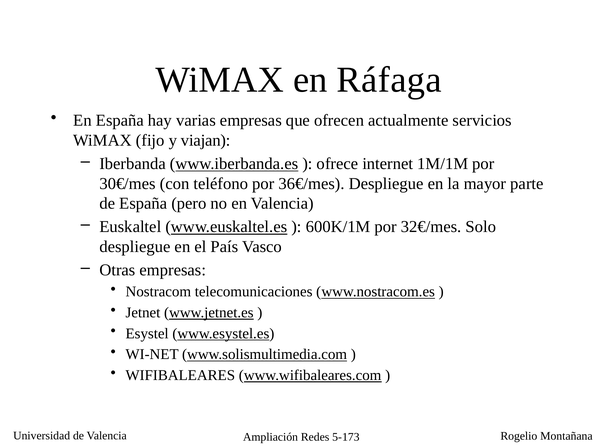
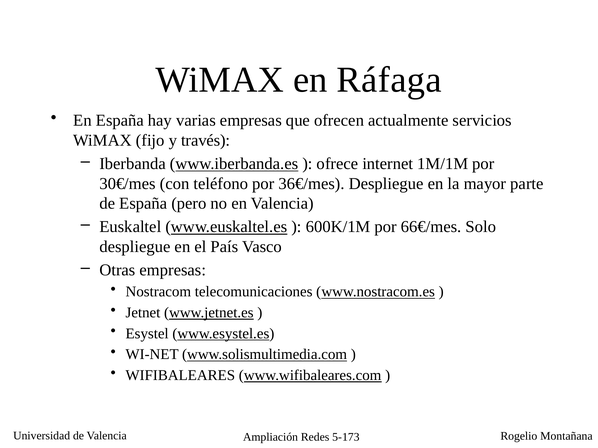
viajan: viajan -> través (206, 141)
32€/mes: 32€/mes -> 66€/mes (431, 227)
